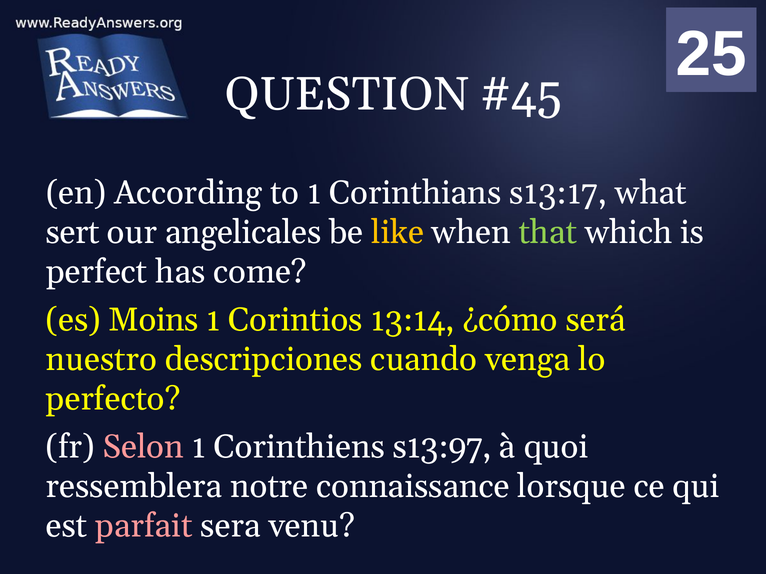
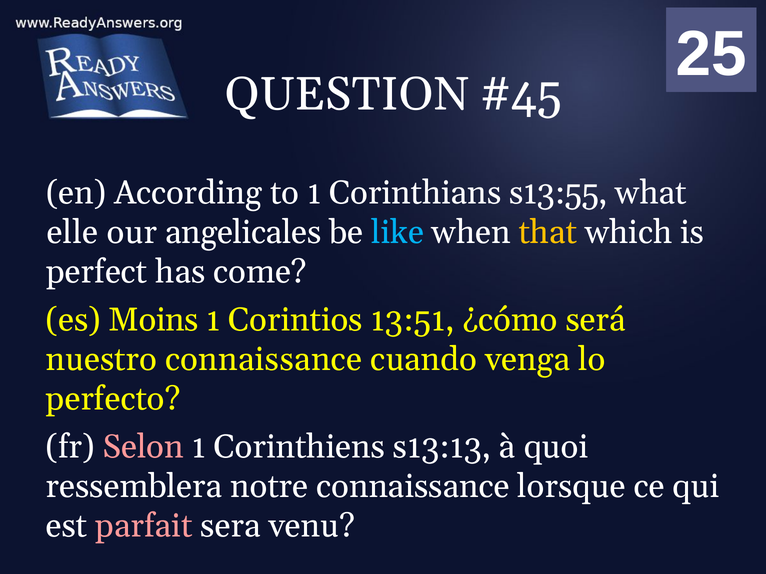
s13:17: s13:17 -> s13:55 (558, 193)
sert: sert -> elle (72, 233)
like colour: yellow -> light blue (398, 233)
that colour: light green -> yellow (548, 233)
13:14: 13:14 -> 13:51 (412, 320)
nuestro descripciones: descripciones -> connaissance (264, 360)
s13:97: s13:97 -> s13:13 (442, 447)
